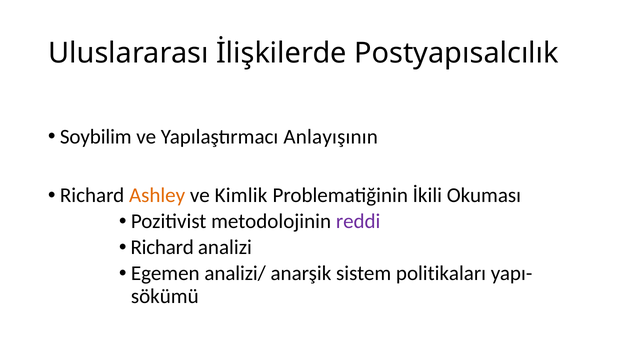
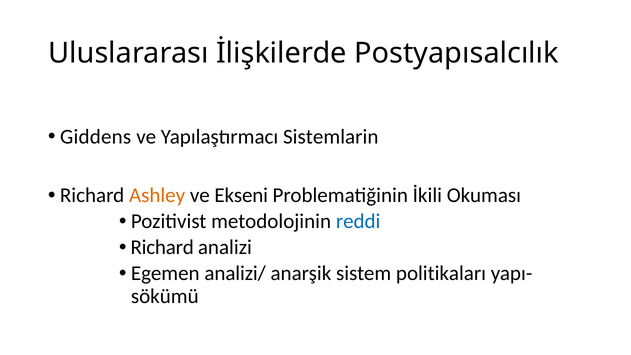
Soybilim: Soybilim -> Giddens (96, 137)
Anlayışının: Anlayışının -> Sistemlarin (331, 137)
Kimlik: Kimlik -> Ekseni (241, 195)
reddi colour: purple -> blue (358, 221)
